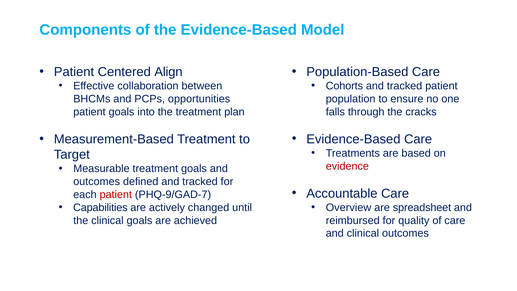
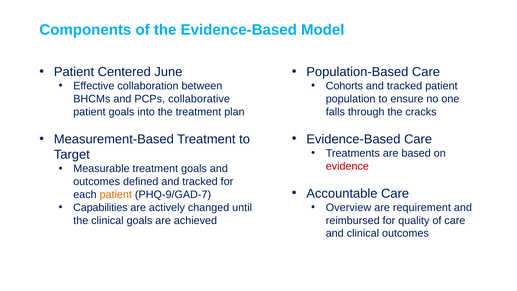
Align: Align -> June (168, 72)
opportunities: opportunities -> collaborative (199, 99)
patient colour: red -> orange (116, 194)
spreadsheet: spreadsheet -> requirement (422, 207)
